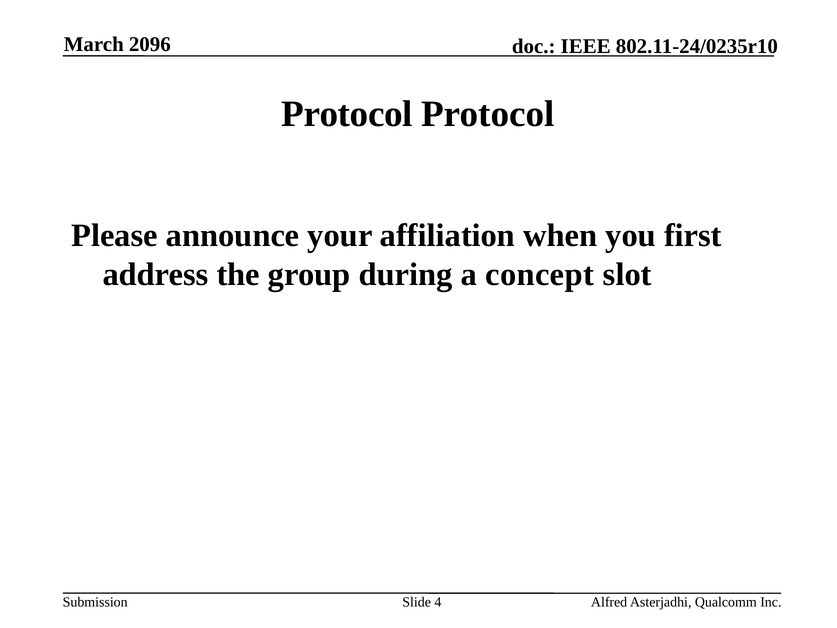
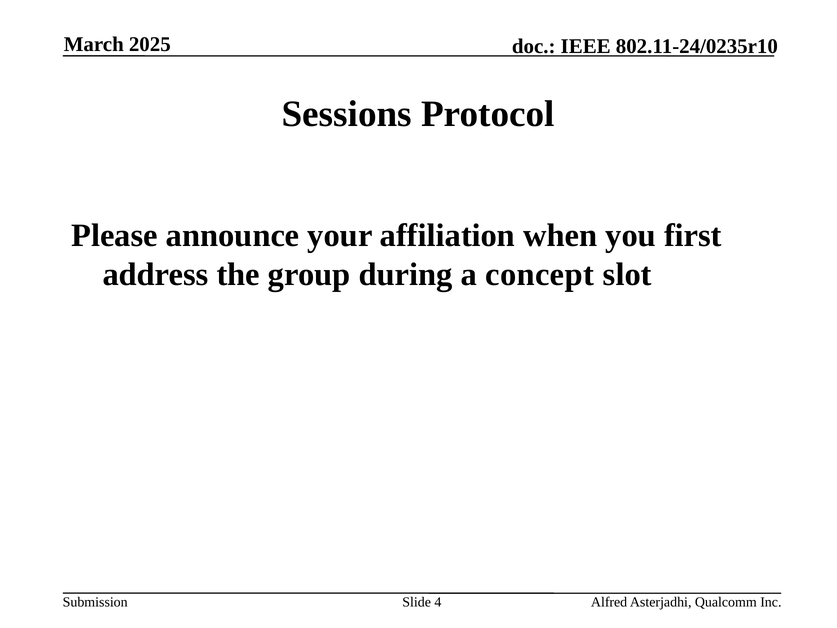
2096: 2096 -> 2025 (150, 44)
Protocol: Protocol -> Sessions (347, 114)
